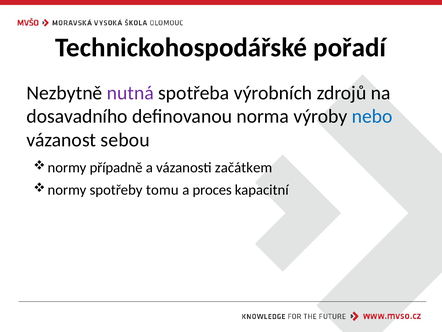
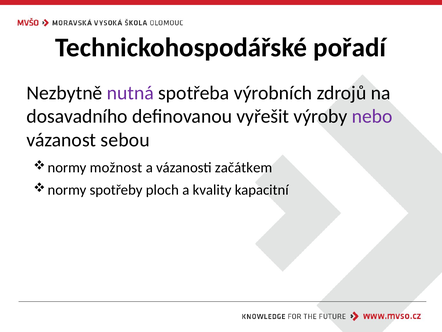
norma: norma -> vyřešit (263, 116)
nebo colour: blue -> purple (372, 116)
případně: případně -> možnost (116, 168)
tomu: tomu -> ploch (162, 190)
proces: proces -> kvality (212, 190)
